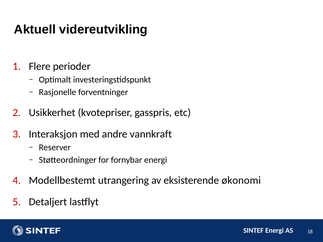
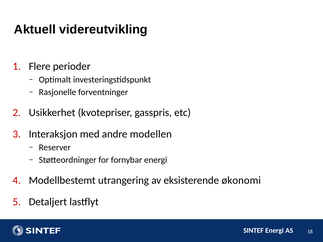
vannkraft: vannkraft -> modellen (151, 134)
